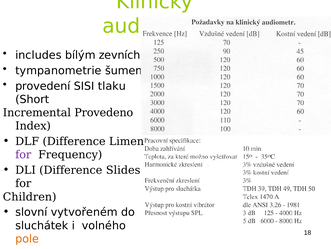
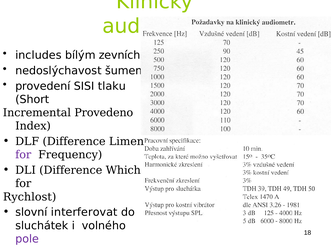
tympanometrie: tympanometrie -> nedoslýchavost (58, 71)
Slides: Slides -> Which (123, 170)
Children: Children -> Rychlost (30, 196)
vytvořeném: vytvořeném -> interferovat (84, 212)
pole colour: orange -> purple (27, 238)
